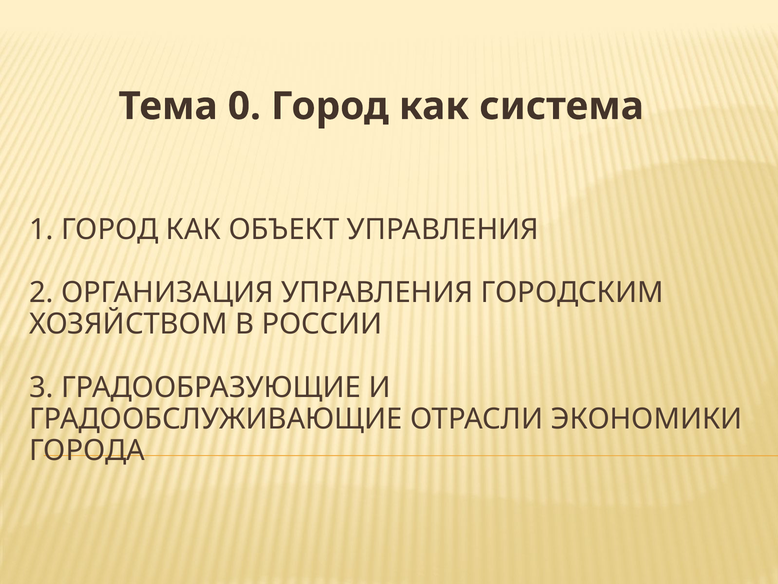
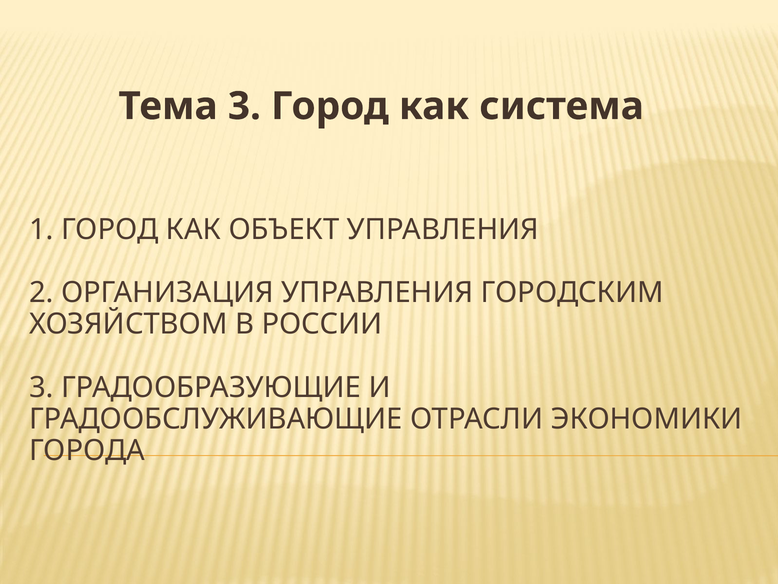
Тема 0: 0 -> 3 (244, 106)
